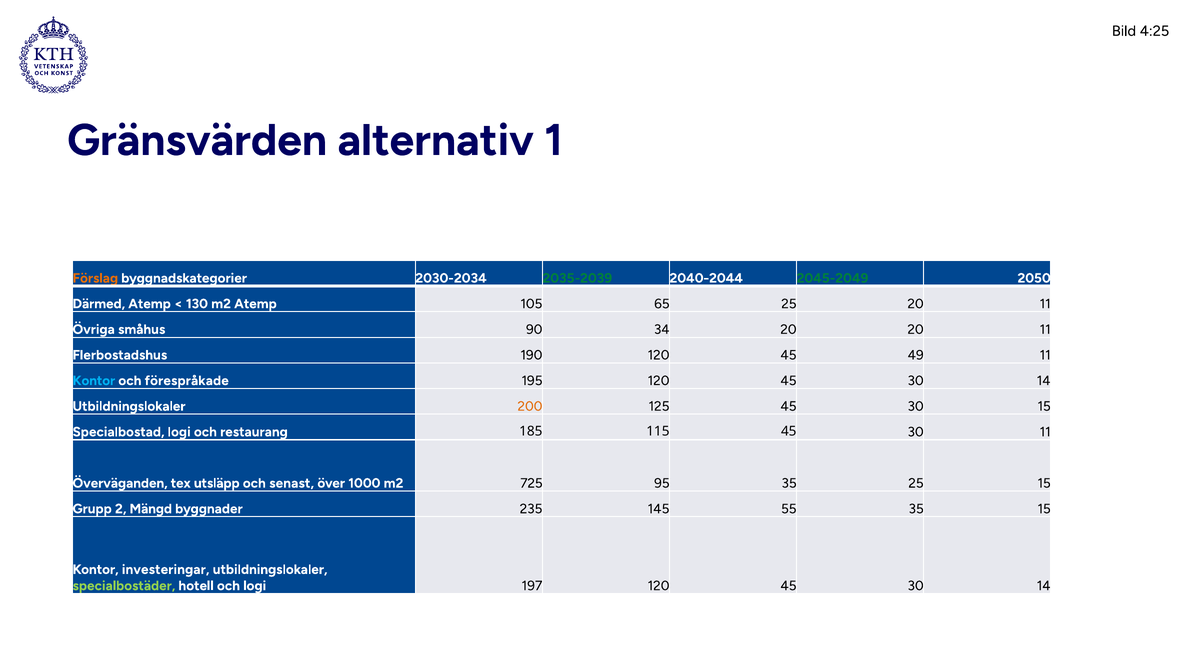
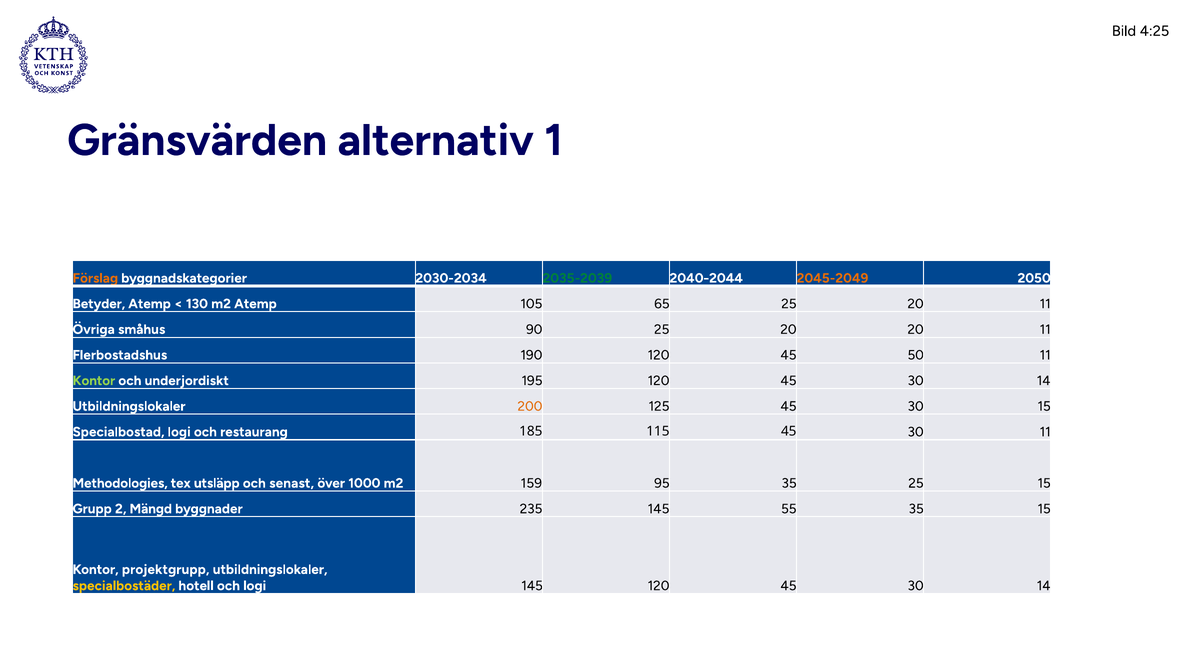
2045-2049 colour: green -> orange (832, 278)
Därmed: Därmed -> Betyder (99, 304)
90 34: 34 -> 25 (662, 330)
49: 49 -> 50 (916, 355)
Kontor colour: light blue -> light green (94, 381)
förespråkade: förespråkade -> underjordiskt (187, 381)
Överväganden: Överväganden -> Methodologies (120, 483)
725: 725 -> 159 (531, 483)
investeringar: investeringar -> projektgrupp (166, 570)
specialbostäder colour: light green -> yellow (124, 586)
logi 197: 197 -> 145 (532, 586)
